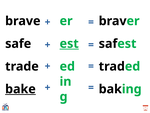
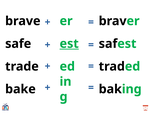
bake underline: present -> none (20, 89)
